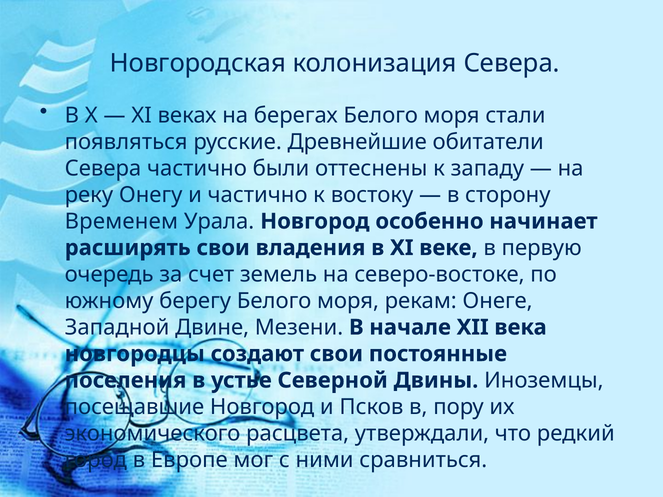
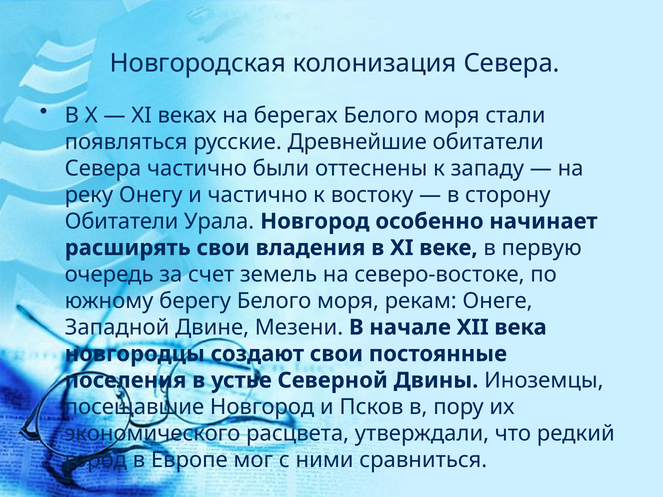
Временем: Временем -> Обитатели (122, 221)
